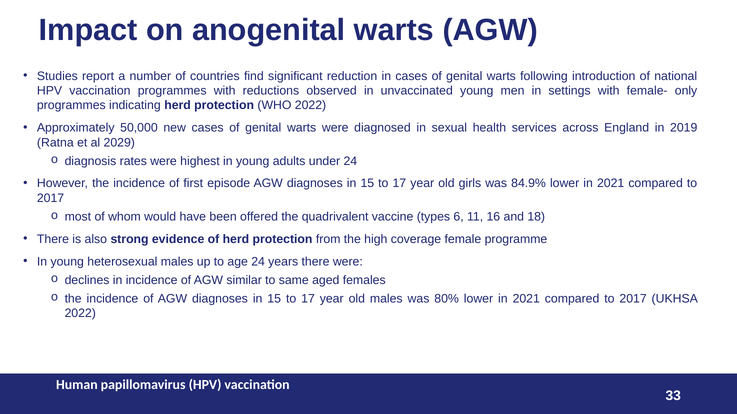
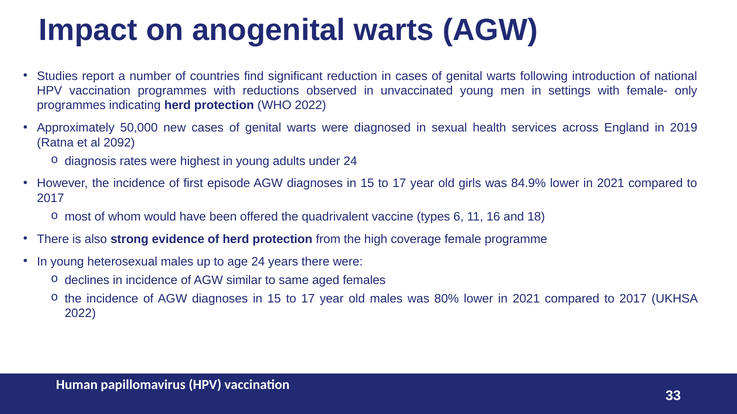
2029: 2029 -> 2092 (119, 143)
